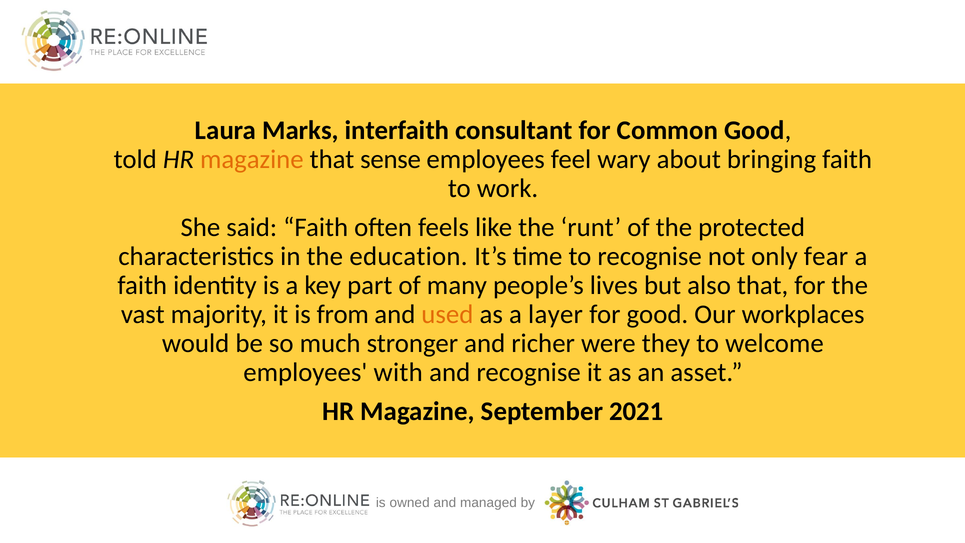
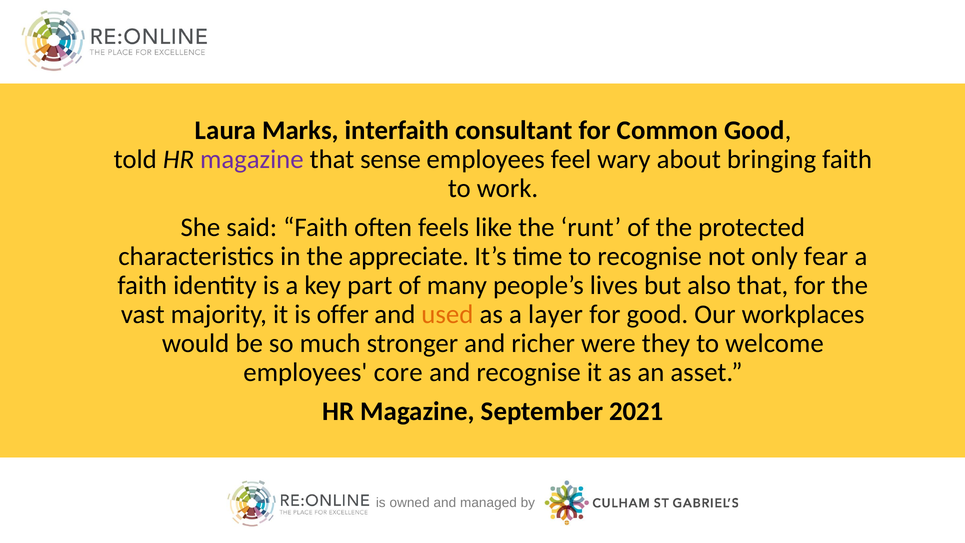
magazine colour: orange -> purple (252, 159)
education: education -> appreciate (409, 256)
from: from -> offer (343, 314)
with: with -> core (398, 372)
